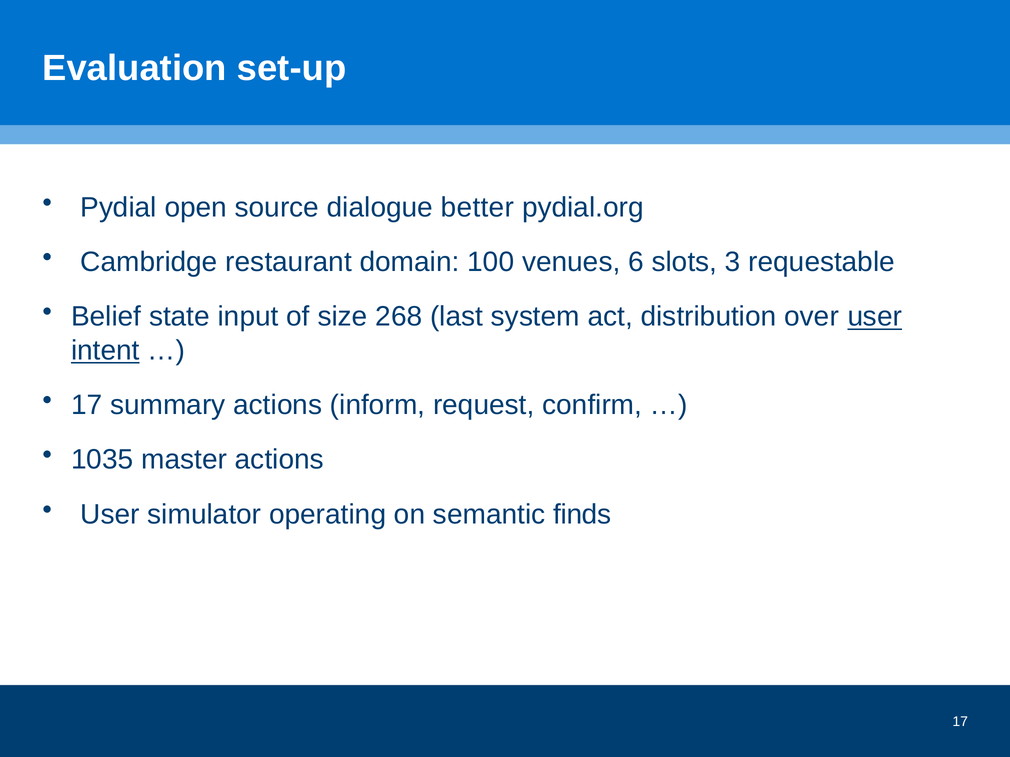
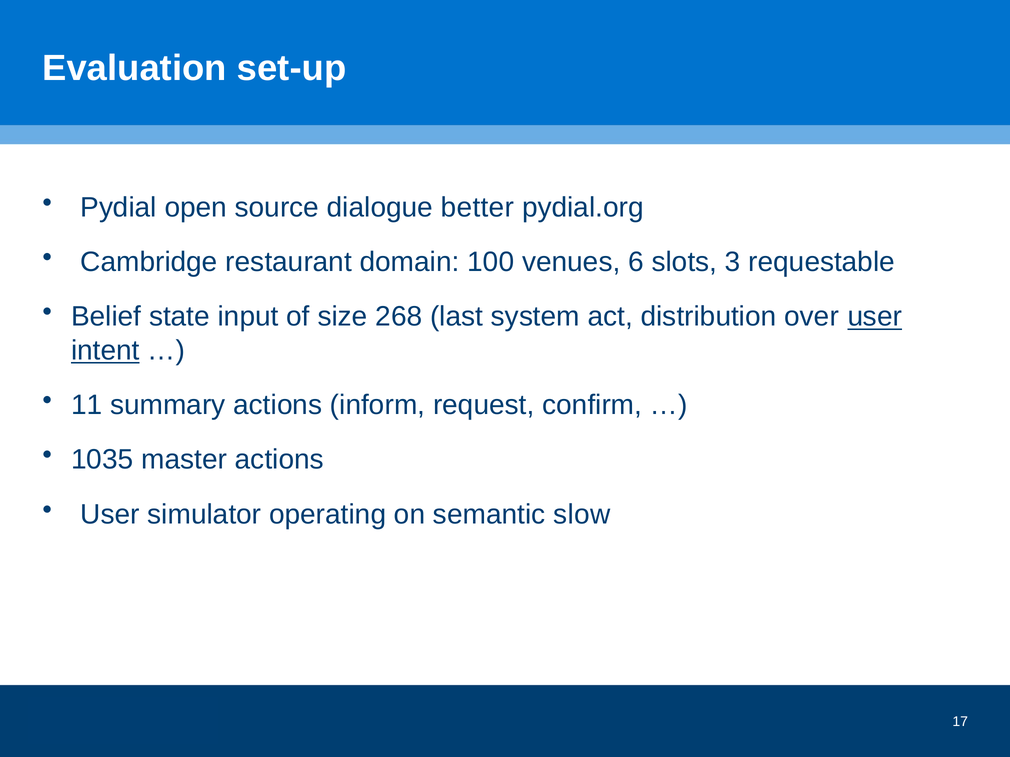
17: 17 -> 11 (87, 405)
finds: finds -> slow (582, 515)
